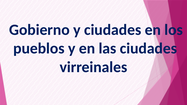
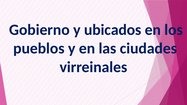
y ciudades: ciudades -> ubicados (113, 30)
